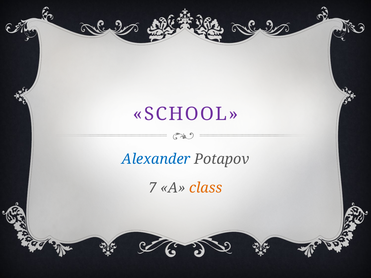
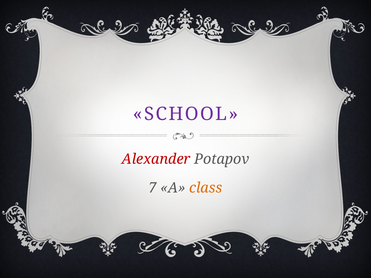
Alexander colour: blue -> red (156, 159)
